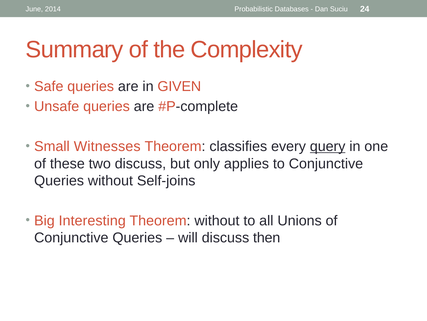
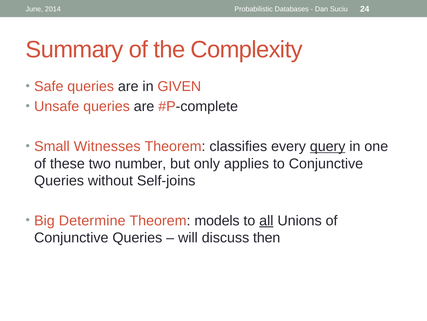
two discuss: discuss -> number (141, 163)
Interesting: Interesting -> Determine (92, 220)
Theorem without: without -> models (217, 220)
all underline: none -> present (266, 220)
